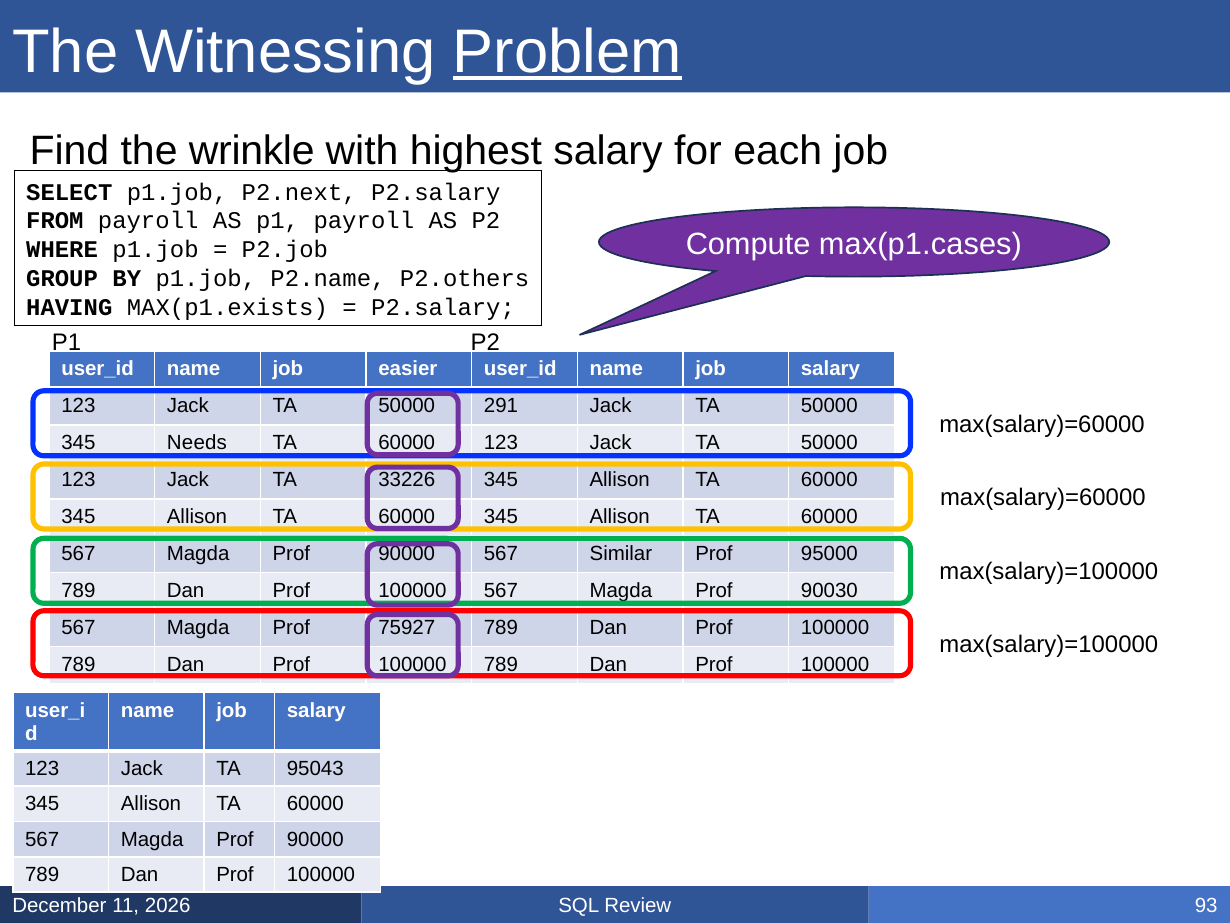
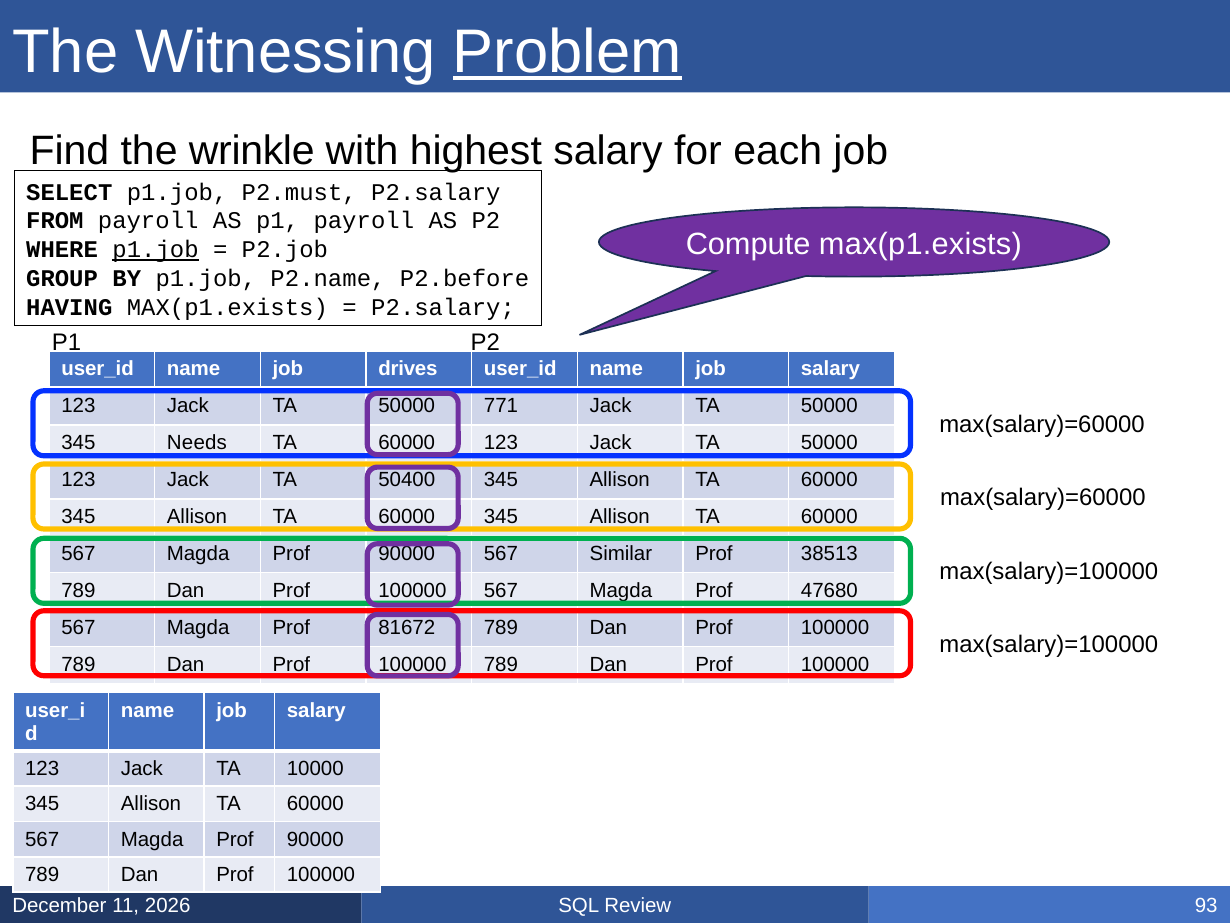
P2.next: P2.next -> P2.must (299, 192)
Compute max(p1.cases: max(p1.cases -> max(p1.exists (920, 244)
p1.job underline: none -> present (156, 250)
P2.others: P2.others -> P2.before (465, 278)
easier: easier -> drives (408, 369)
291: 291 -> 771 (501, 406)
33226: 33226 -> 50400 (407, 480)
95000: 95000 -> 38513 (829, 554)
90030: 90030 -> 47680 (829, 590)
75927: 75927 -> 81672 (407, 627)
95043: 95043 -> 10000 (315, 768)
